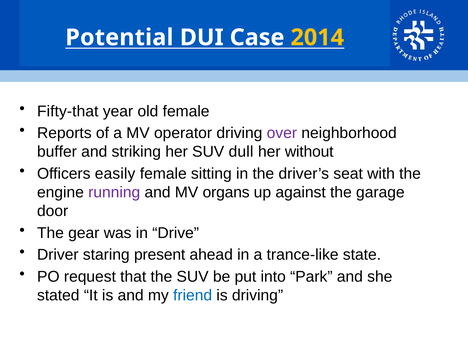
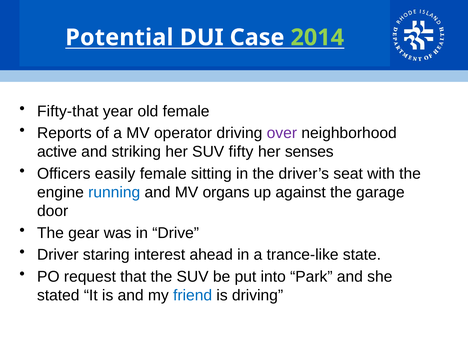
2014 colour: yellow -> light green (317, 37)
buffer: buffer -> active (57, 152)
dull: dull -> fifty (241, 152)
without: without -> senses (309, 152)
running colour: purple -> blue (114, 192)
present: present -> interest (160, 255)
